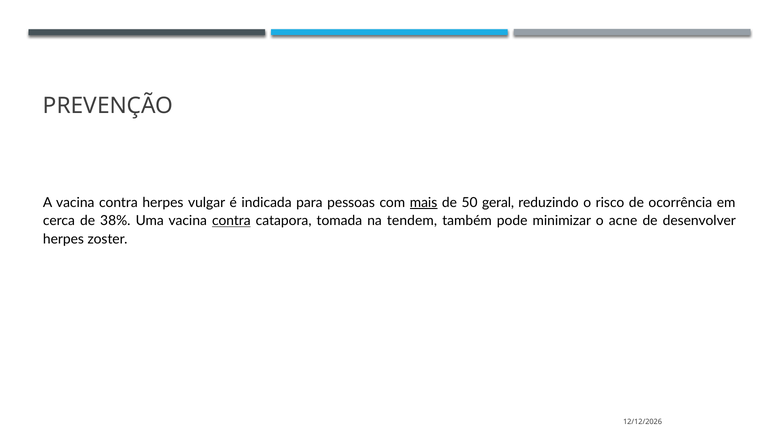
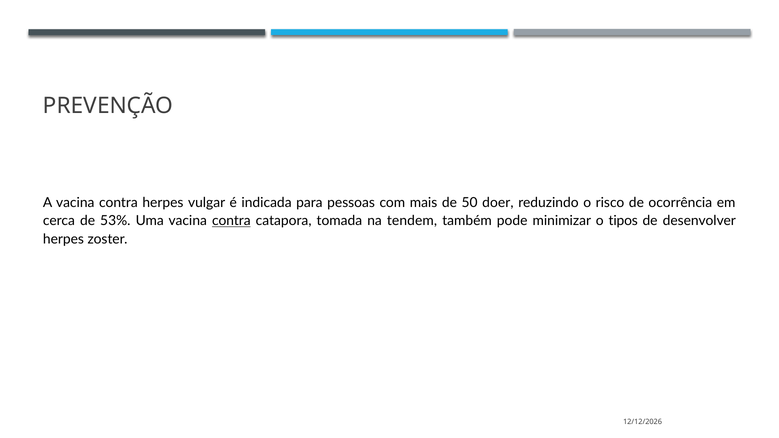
mais underline: present -> none (424, 203)
geral: geral -> doer (498, 203)
38%: 38% -> 53% (115, 221)
acne: acne -> tipos (623, 221)
